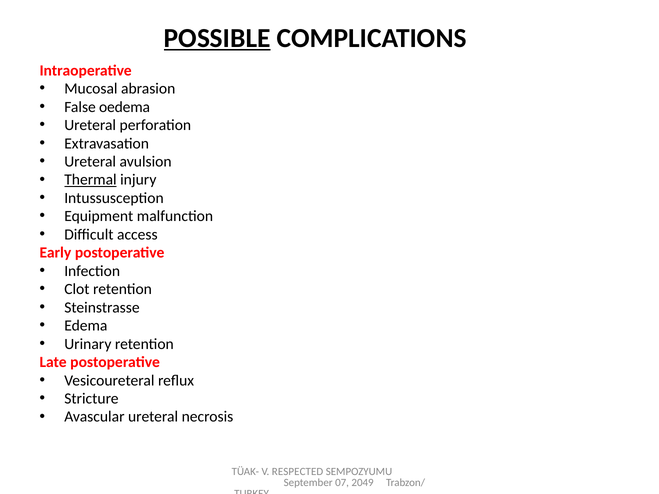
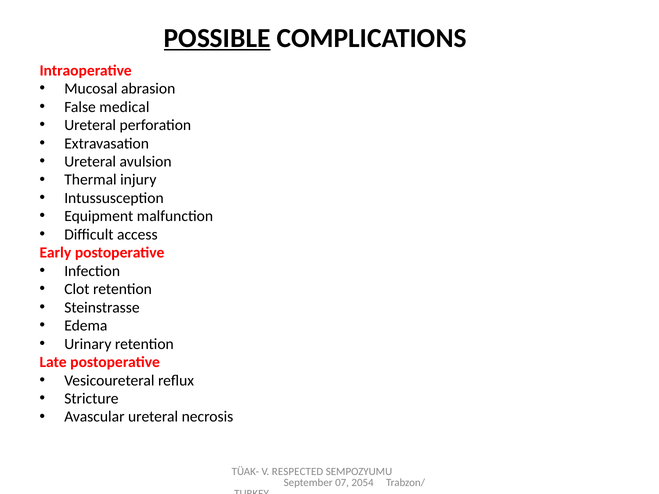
oedema: oedema -> medical (124, 107)
Thermal underline: present -> none (90, 180)
2049: 2049 -> 2054 (363, 483)
